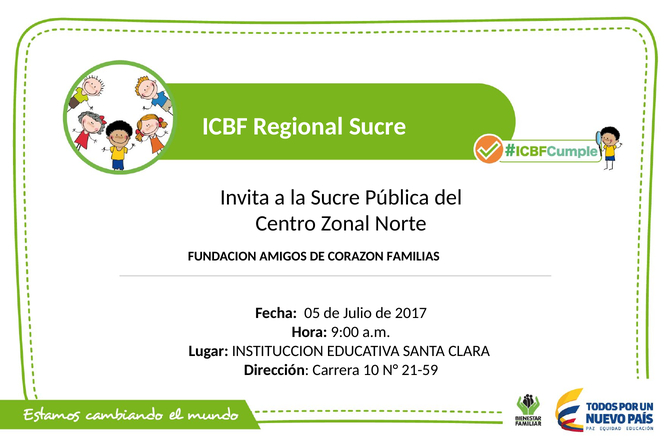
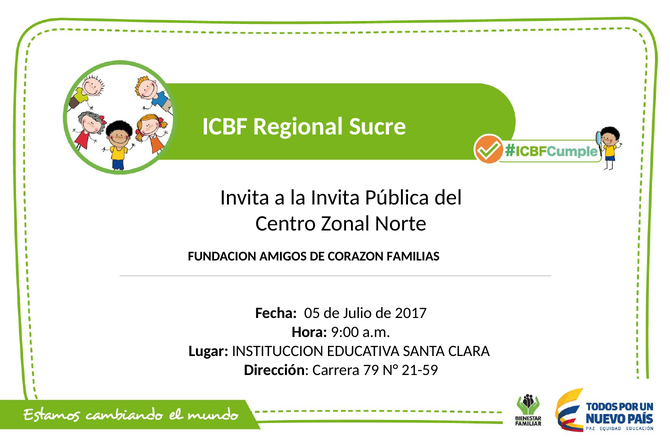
la Sucre: Sucre -> Invita (335, 198)
10: 10 -> 79 (371, 370)
